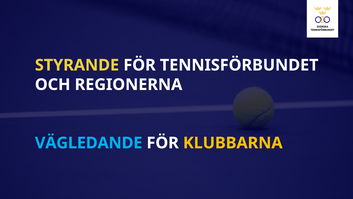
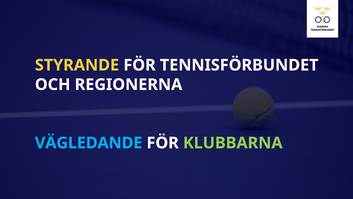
KLUBBARNA colour: yellow -> light green (233, 143)
